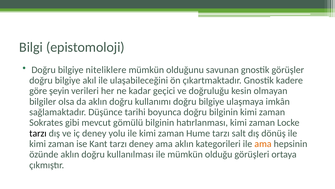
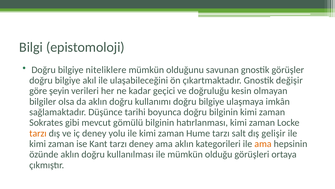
kadere: kadere -> değişir (289, 80)
tarzı colour: black -> orange (38, 133)
dönüş: dönüş -> gelişir (273, 133)
